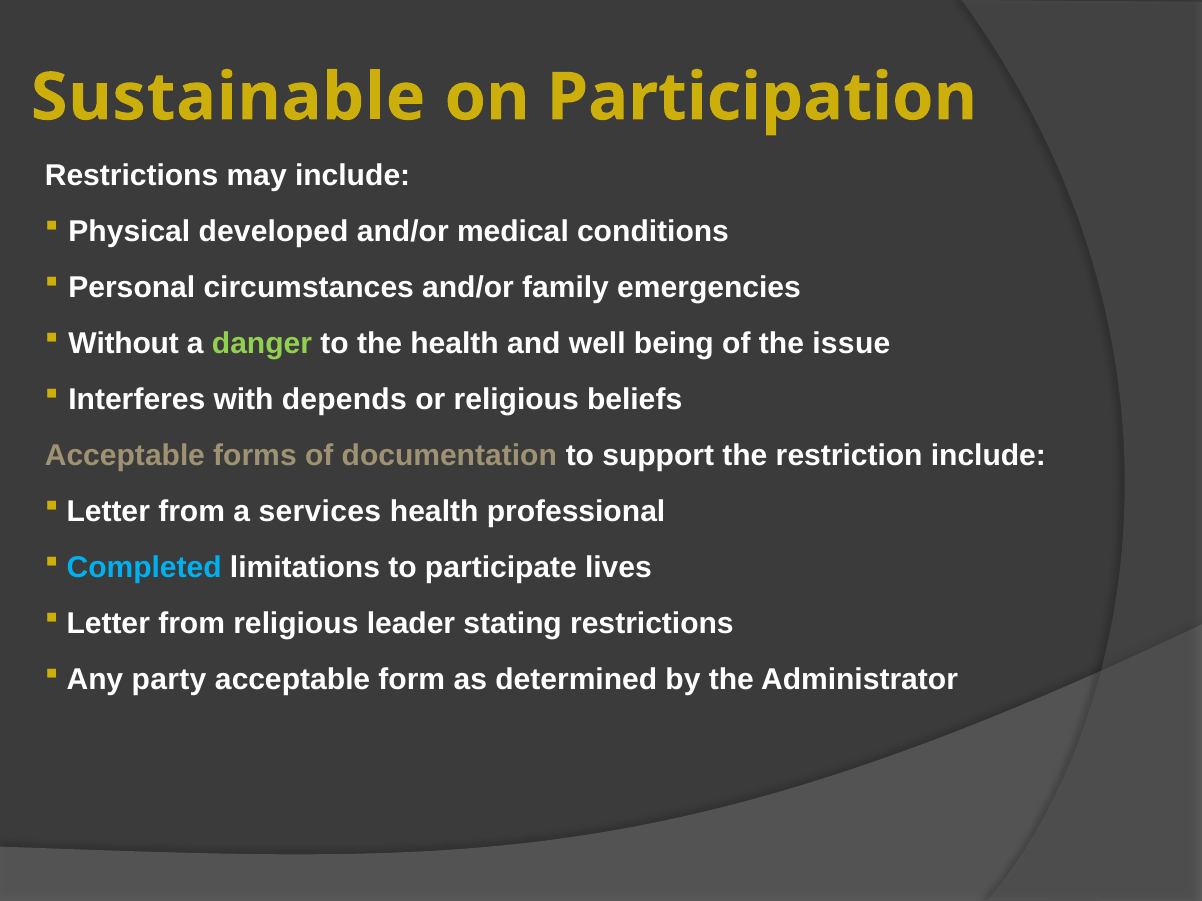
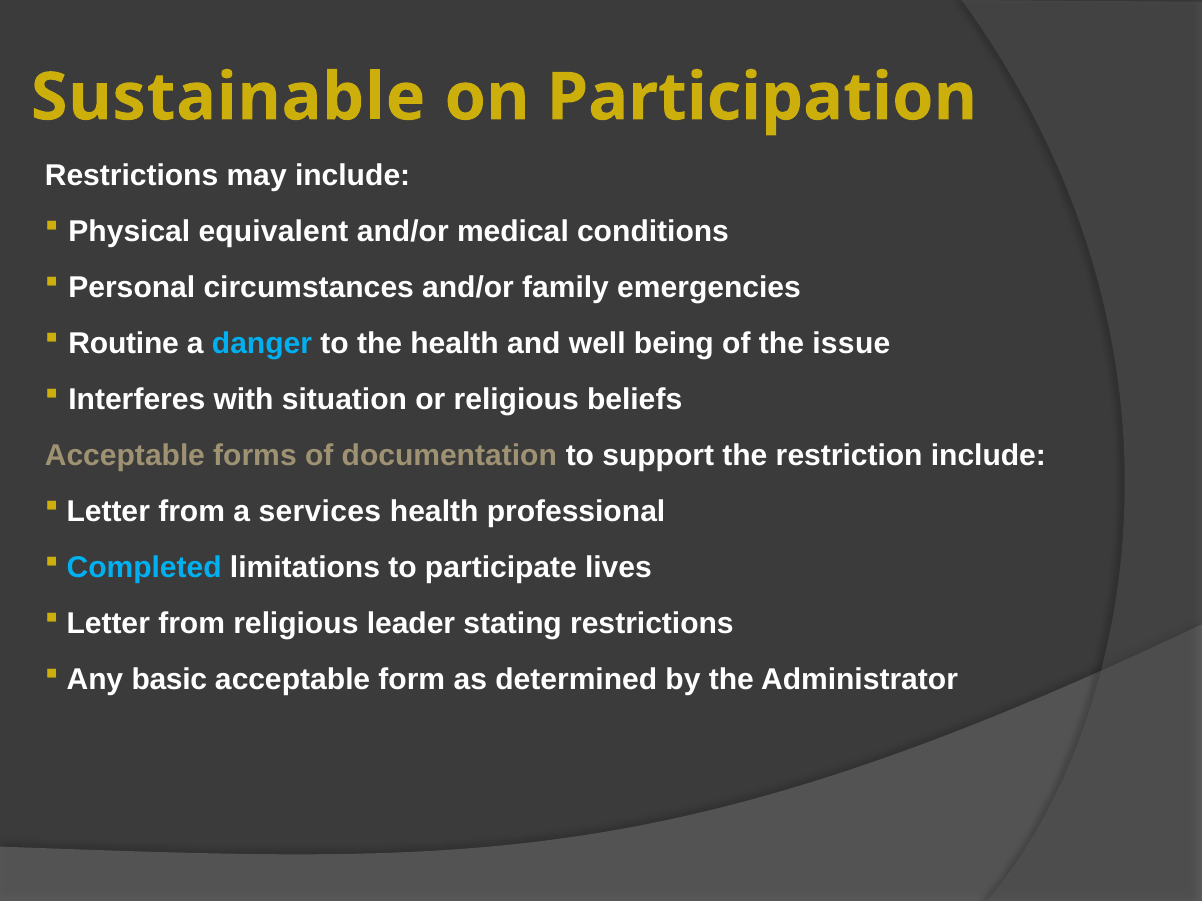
developed: developed -> equivalent (274, 231)
Without: Without -> Routine (124, 344)
danger colour: light green -> light blue (262, 344)
depends: depends -> situation (344, 400)
party: party -> basic (169, 680)
